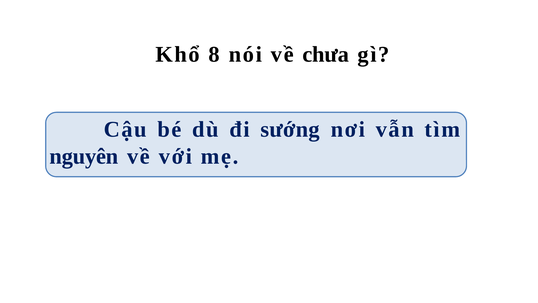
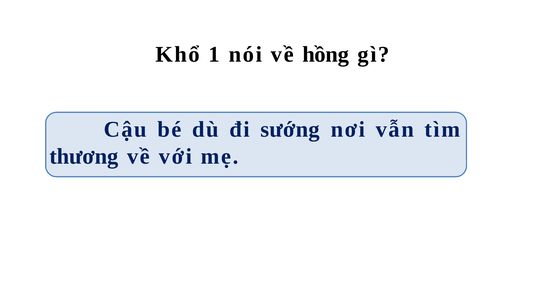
8: 8 -> 1 (214, 54)
chưa: chưa -> hồng (326, 54)
nguyên: nguyên -> thương (84, 156)
